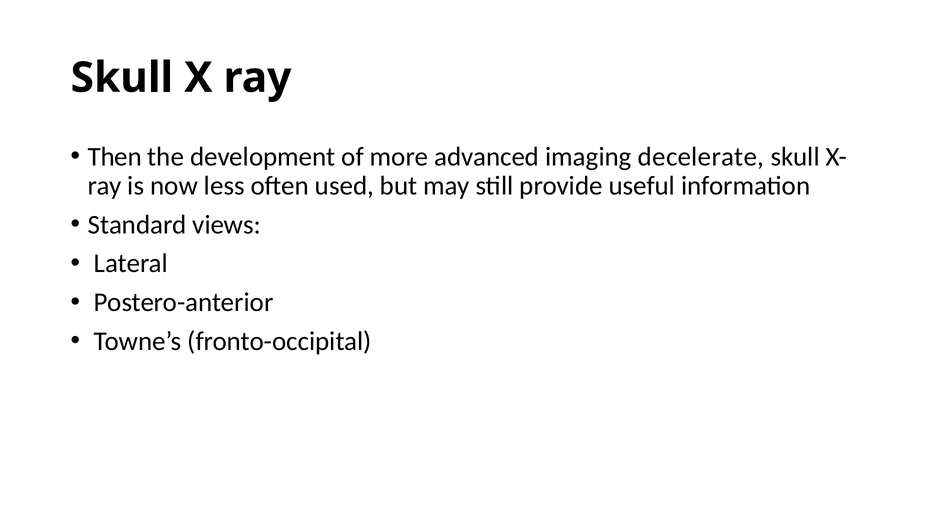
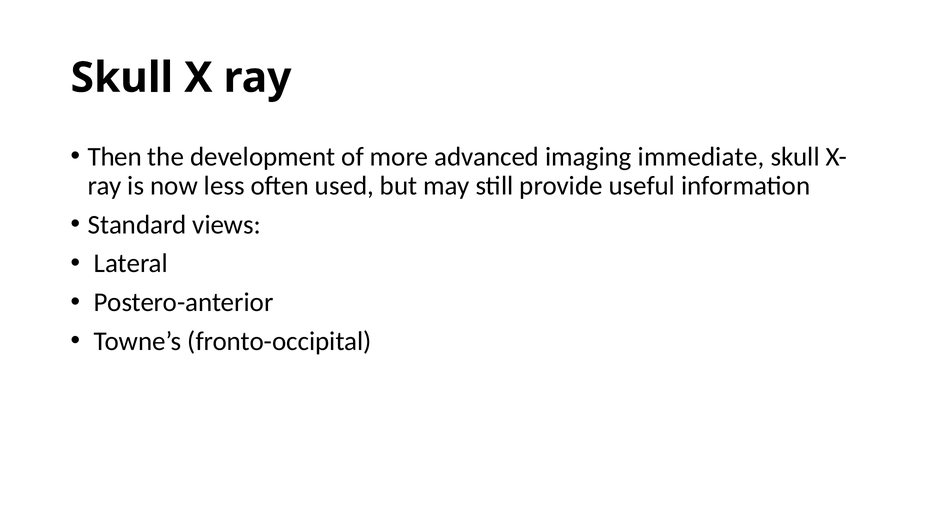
decelerate: decelerate -> immediate (701, 157)
